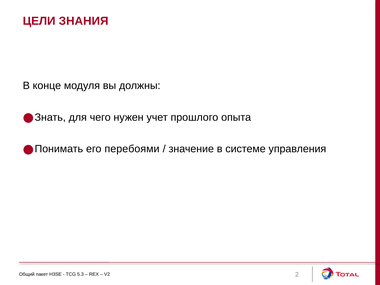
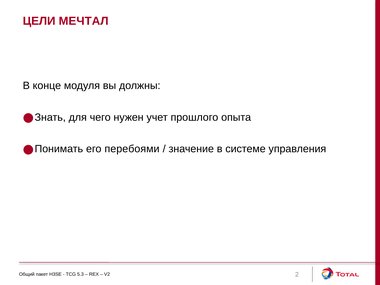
ЗНАНИЯ: ЗНАНИЯ -> МЕЧТАЛ (84, 21)
